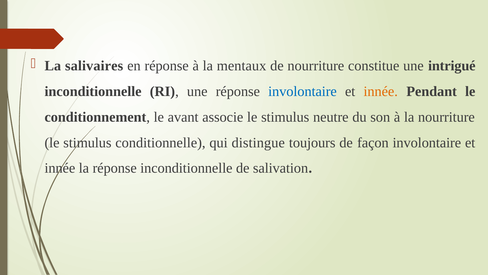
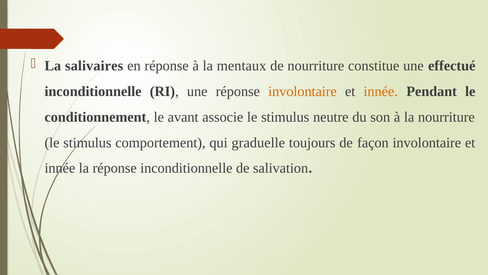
intrigué: intrigué -> effectué (452, 66)
involontaire colour: blue -> orange (303, 91)
conditionnelle: conditionnelle -> comportement (160, 142)
distingue: distingue -> graduelle (258, 142)
